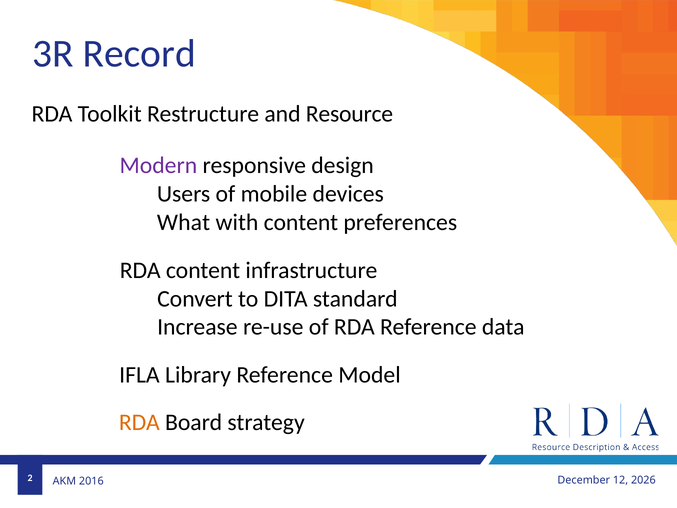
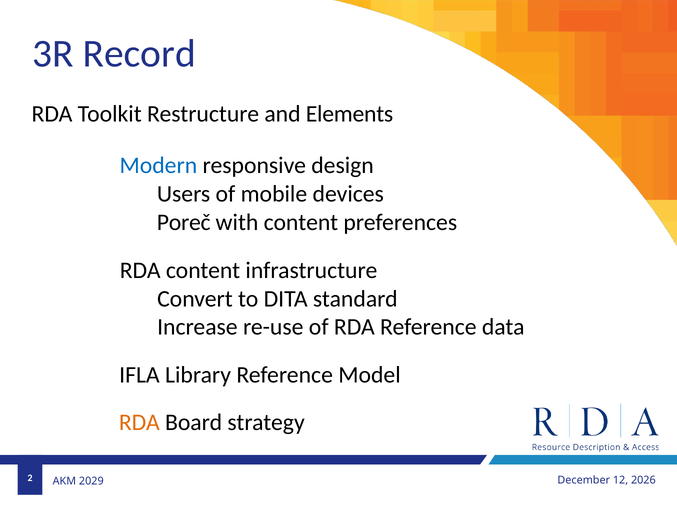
Resource: Resource -> Elements (349, 114)
Modern colour: purple -> blue (158, 165)
What: What -> Poreč (184, 222)
2016: 2016 -> 2029 (91, 481)
